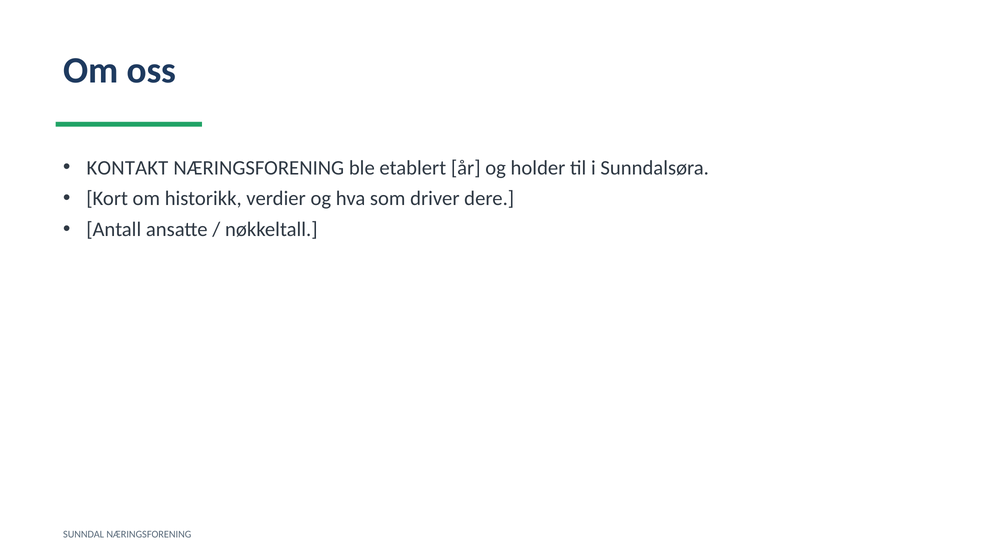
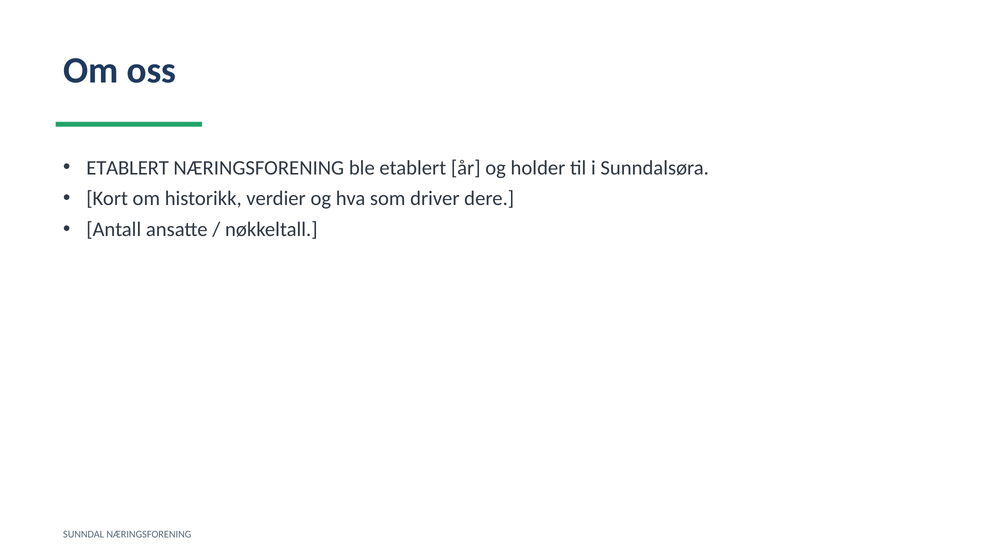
KONTAKT: KONTAKT -> ETABLERT (128, 168)
